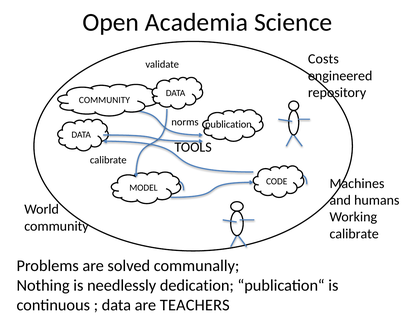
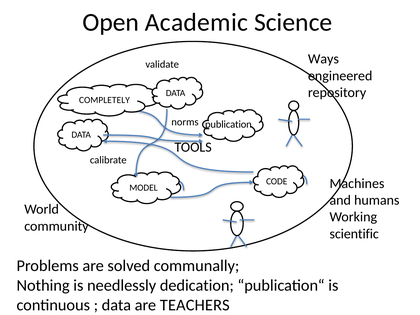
Academia: Academia -> Academic (196, 22)
Costs: Costs -> Ways (323, 59)
COMMUNITY: COMMUNITY -> COMPLETELY (104, 100)
calibrate: calibrate -> scientific (354, 234)
